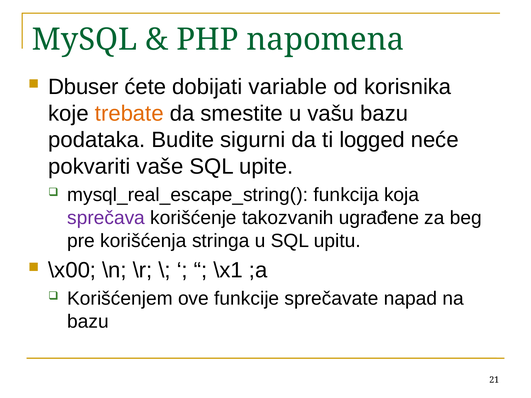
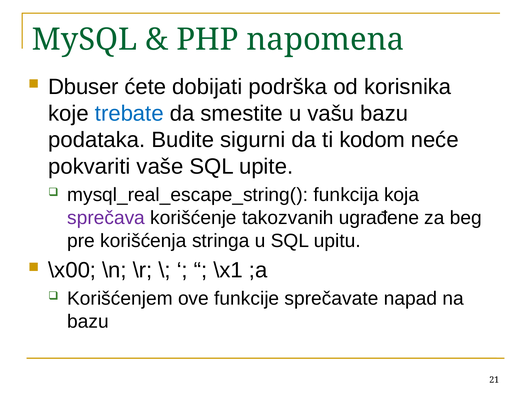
variable: variable -> podrška (288, 87)
trebate colour: orange -> blue (129, 114)
logged: logged -> kodom (372, 140)
